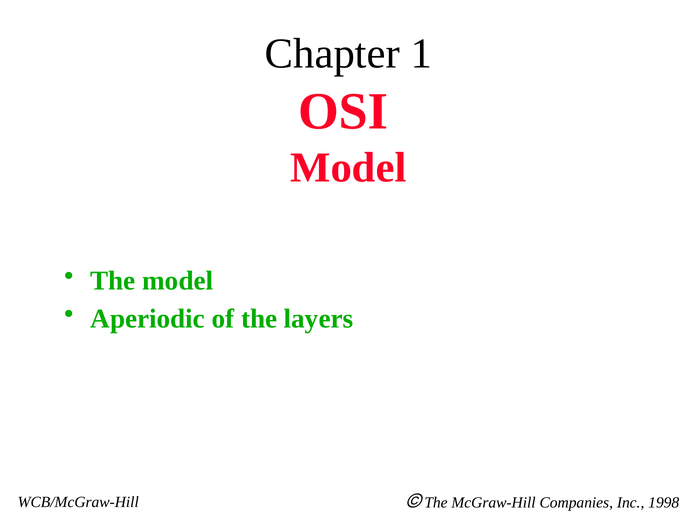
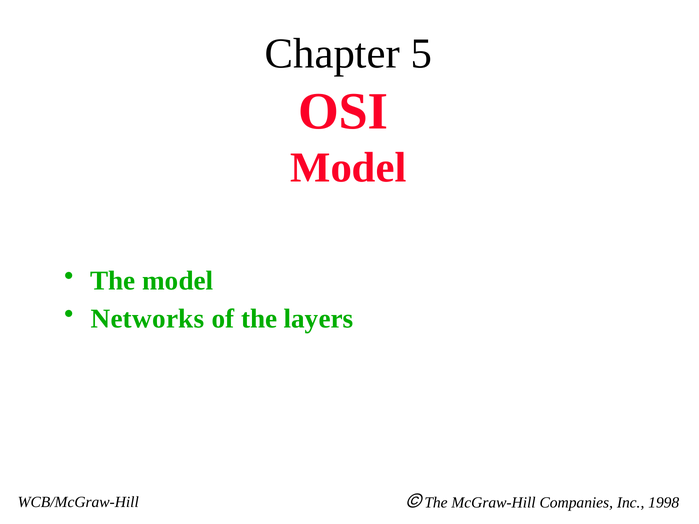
1: 1 -> 5 (421, 54)
Aperiodic: Aperiodic -> Networks (148, 319)
